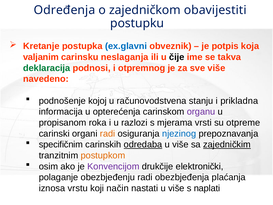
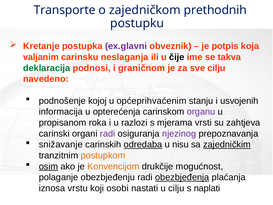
Određenja: Određenja -> Transporte (65, 10)
obavijestiti: obavijestiti -> prethodnih (215, 10)
ex.glavni colour: blue -> purple (126, 46)
otpremnog: otpremnog -> graničnom (142, 68)
sve više: više -> cilju (216, 68)
računovodstvena: računovodstvena -> općeprihvaćenim (152, 101)
prikladna: prikladna -> usvojenih (239, 101)
otpreme: otpreme -> zahtjeva (243, 123)
radi colour: orange -> purple (108, 133)
njezinog colour: blue -> purple (179, 133)
specifičnim: specifičnim -> snižavanje (61, 144)
više: više -> nisu (180, 144)
osim underline: none -> present (48, 166)
Konvencijom colour: purple -> orange (113, 166)
elektronički: elektronički -> mogućnost (200, 166)
obezbjeđenja underline: none -> present (182, 177)
način: način -> osobi (118, 188)
nastati u više: više -> cilju (176, 188)
